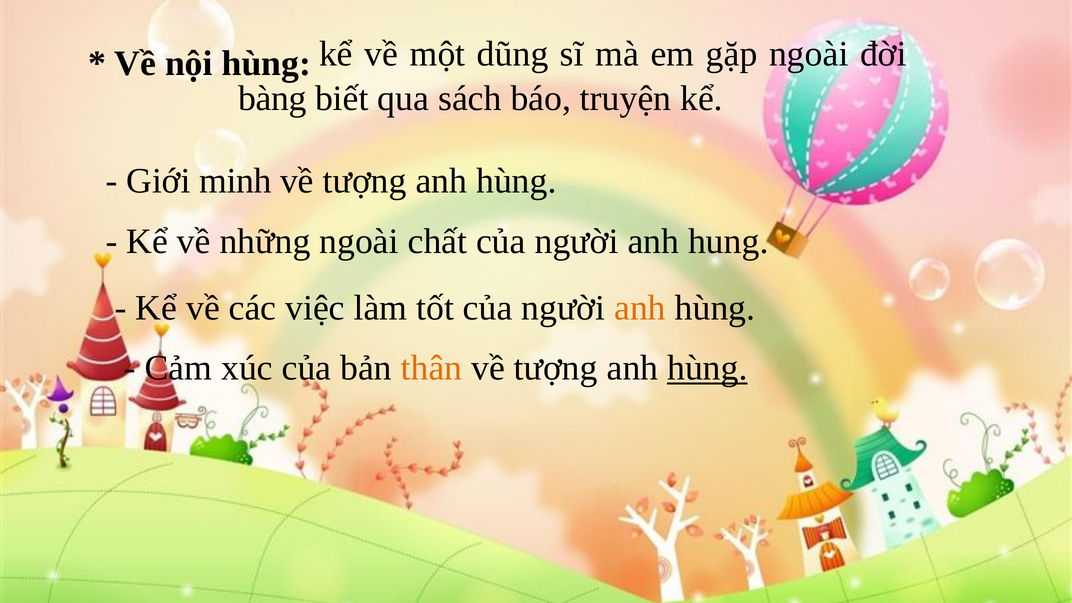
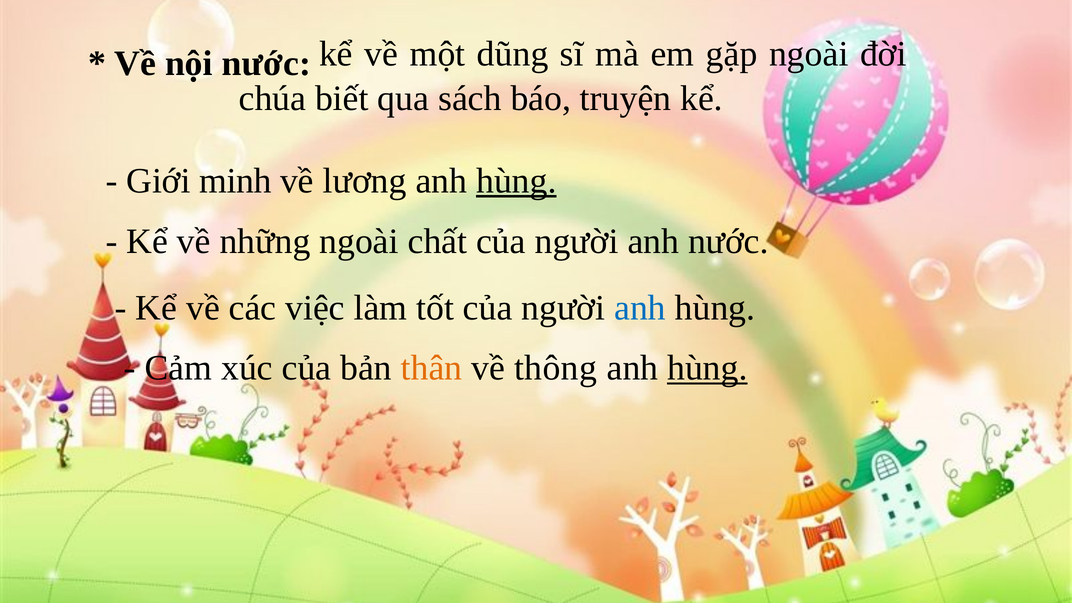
nội hùng: hùng -> nước (266, 64)
bàng: bàng -> chúa (272, 99)
tượng: tượng -> lương (365, 181)
hùng underline: none -> present (516, 181)
anh hung: hung -> nước (728, 241)
anh colour: orange -> blue (640, 308)
tượng: tượng -> thông (556, 368)
